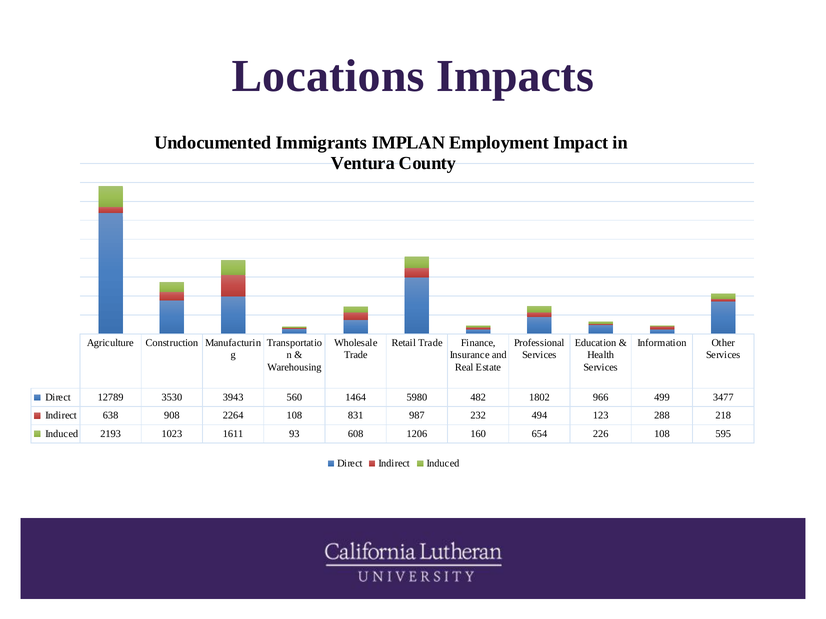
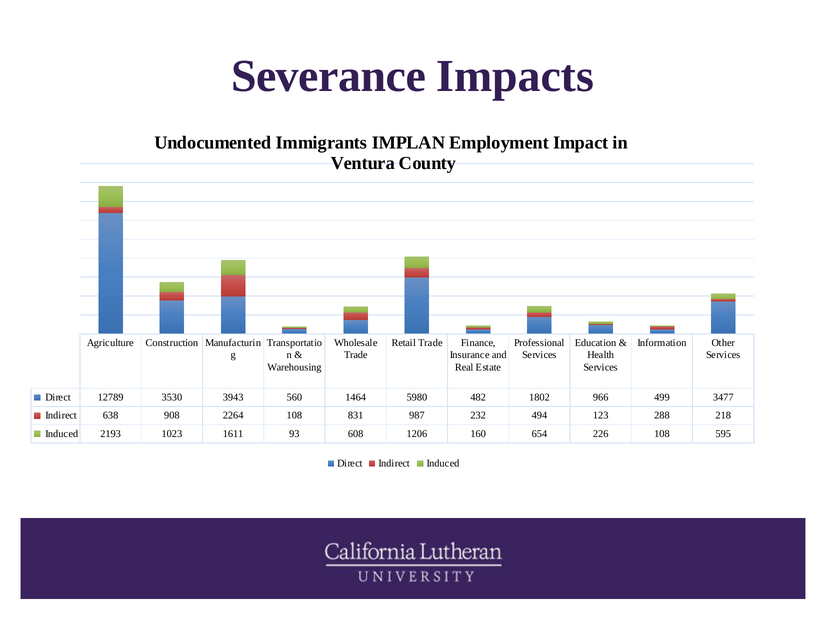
Locations: Locations -> Severance (328, 76)
